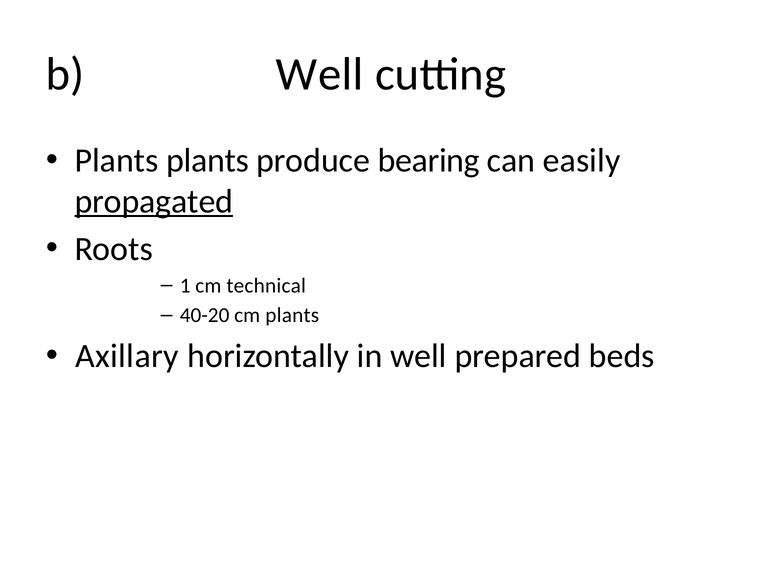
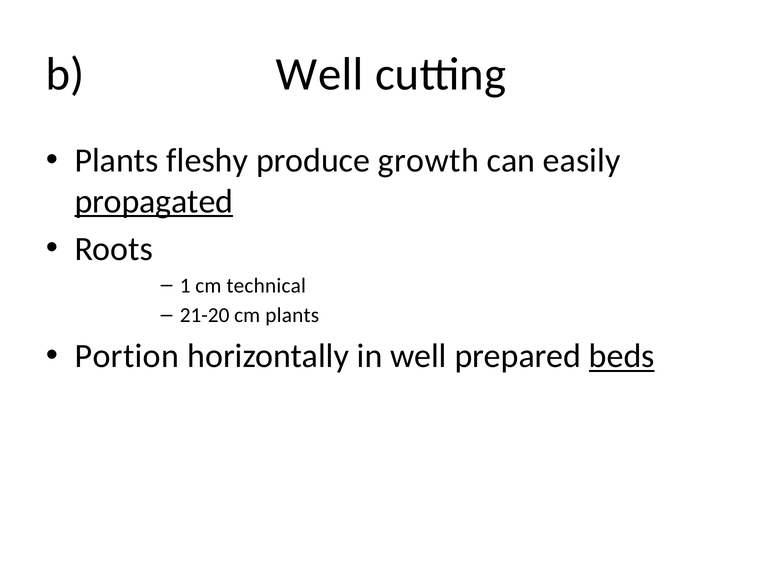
Plants plants: plants -> fleshy (207, 160)
bearing: bearing -> growth (428, 160)
40-20: 40-20 -> 21-20 (205, 315)
Axillary: Axillary -> Portion (127, 356)
beds underline: none -> present (622, 356)
